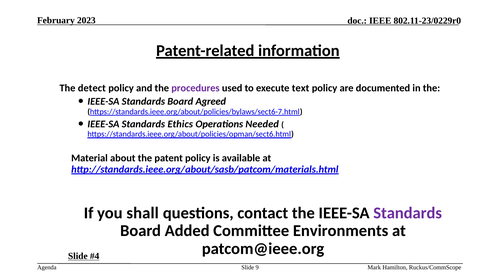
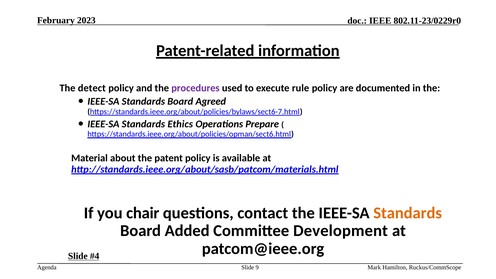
text: text -> rule (301, 88)
Needed: Needed -> Prepare (262, 124)
shall: shall -> chair (143, 213)
Standards colour: purple -> orange (408, 213)
Environments: Environments -> Development (341, 231)
